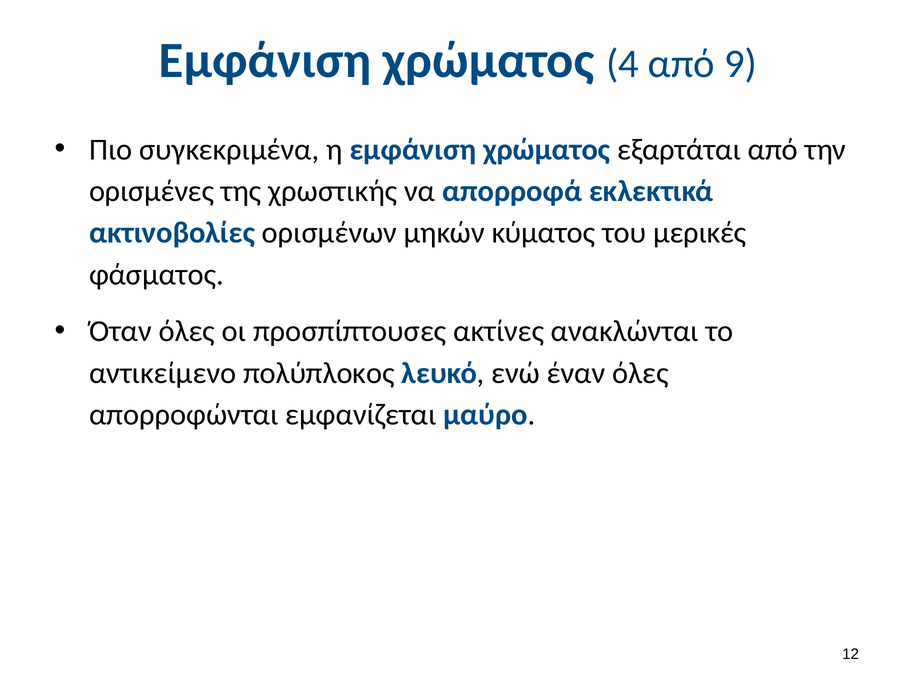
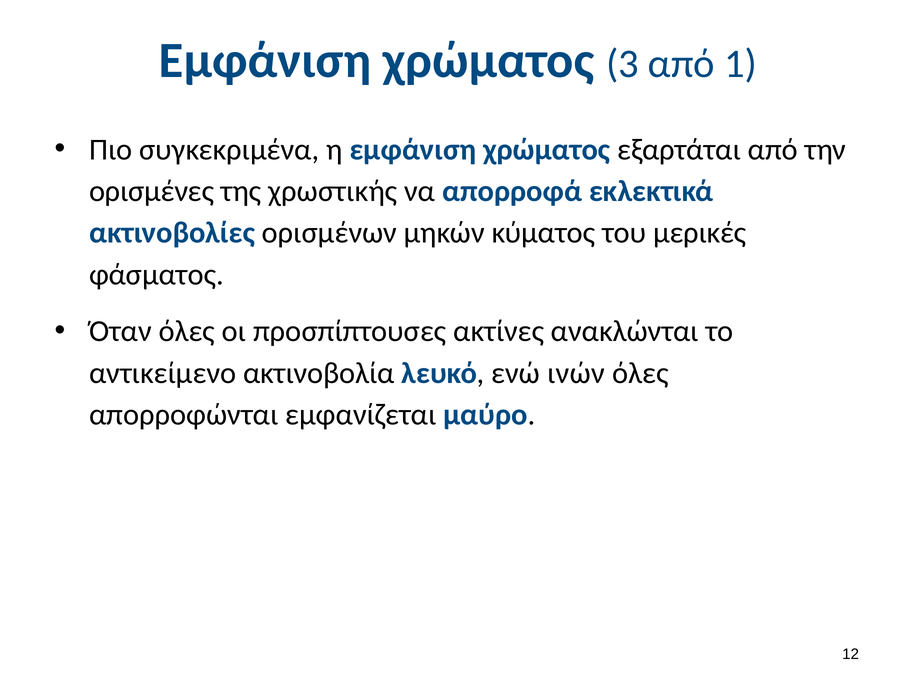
4: 4 -> 3 (622, 64)
9: 9 -> 1 (741, 64)
πολύπλοκος: πολύπλοκος -> ακτινοβολία (319, 373)
έναν: έναν -> ινών (576, 373)
